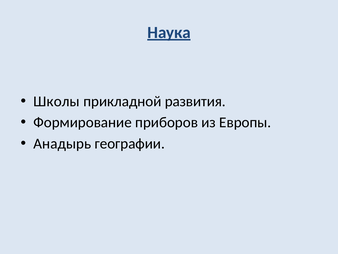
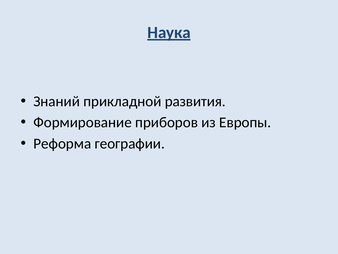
Школы: Школы -> Знаний (57, 101)
Анадырь: Анадырь -> Реформа (62, 143)
